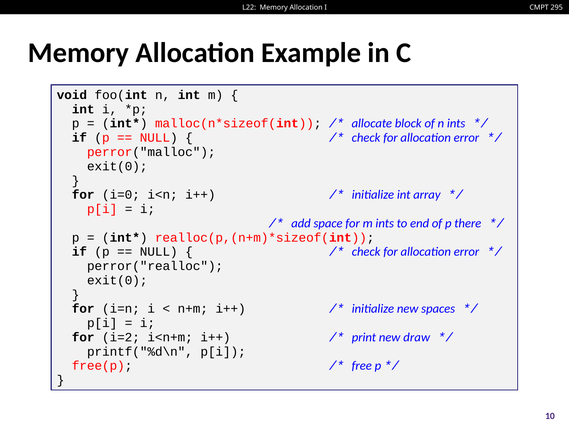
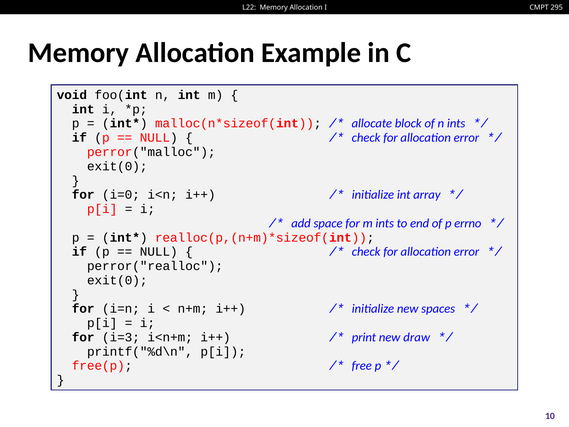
there: there -> errno (468, 223)
i=2: i=2 -> i=3 (121, 337)
